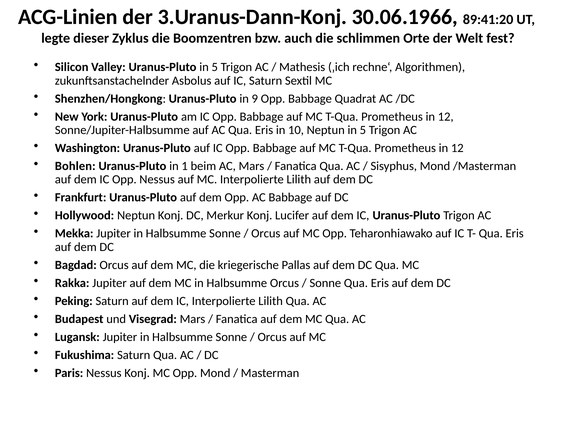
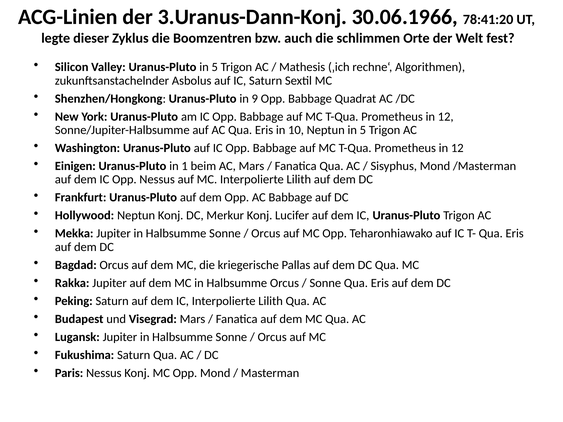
89:41:20: 89:41:20 -> 78:41:20 (488, 20)
Bohlen: Bohlen -> Einigen (75, 166)
